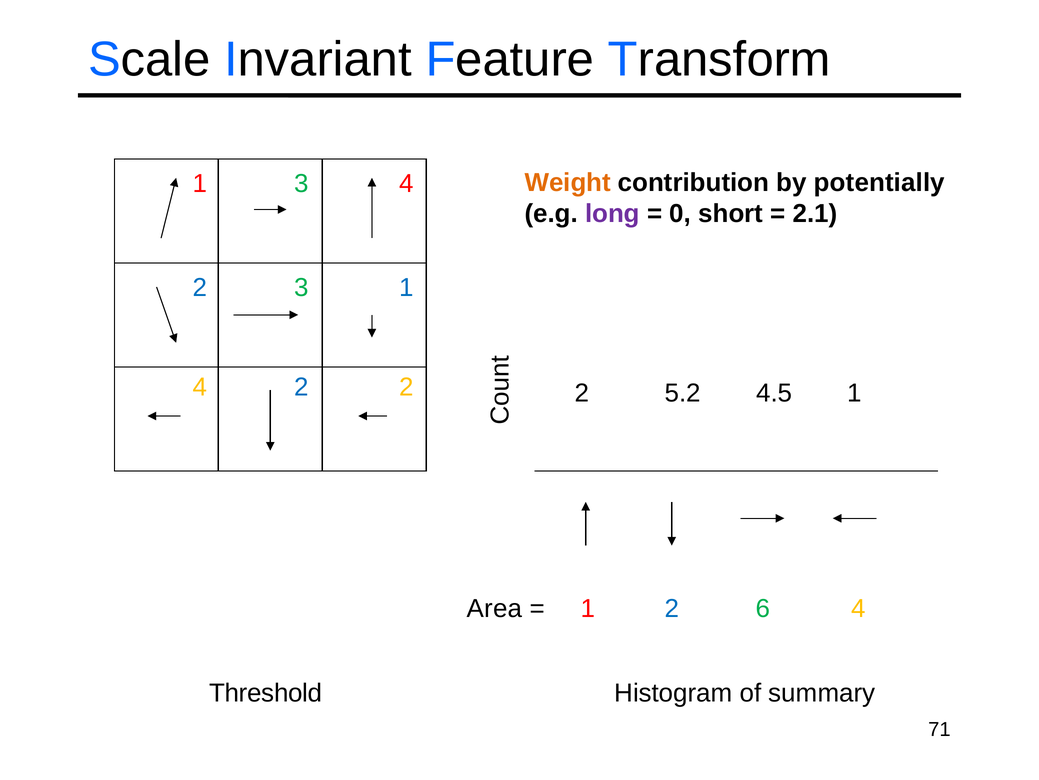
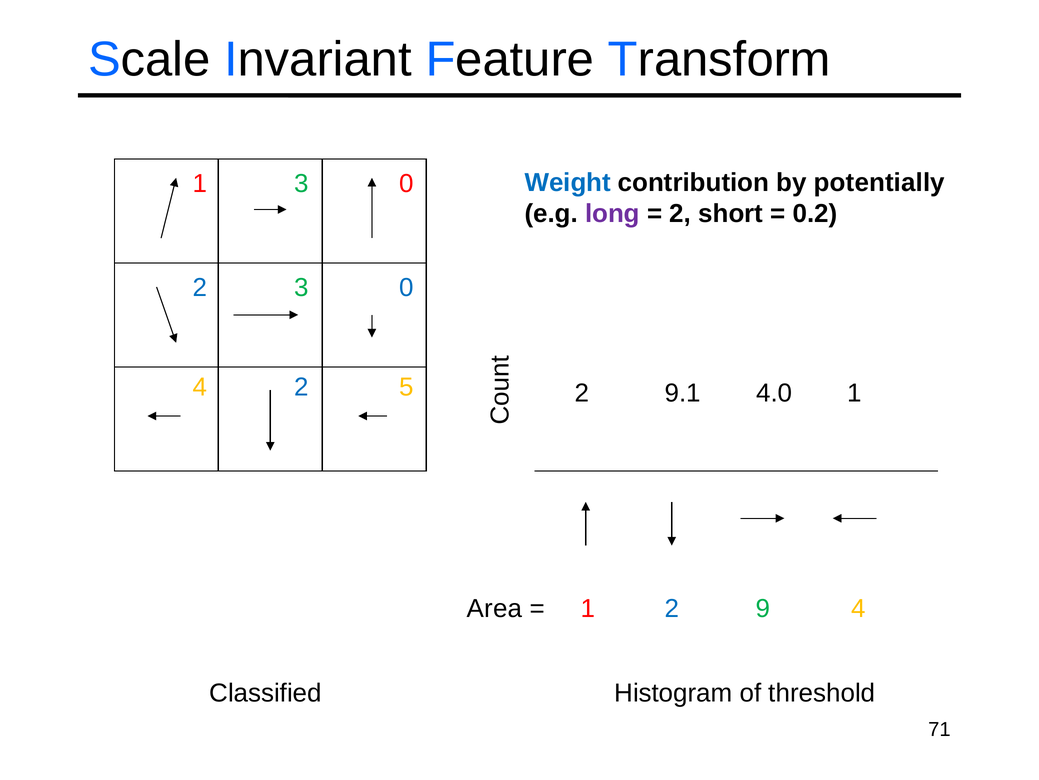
Weight colour: orange -> blue (568, 182)
1 4: 4 -> 0 (407, 183)
0: 0 -> 2 (680, 214)
2.1: 2.1 -> 0.2 (815, 214)
1: 1 -> 0 (407, 288)
2: 2 -> 5 (407, 387)
5.2: 5.2 -> 9.1 (683, 393)
4.5: 4.5 -> 4.0 (774, 393)
6: 6 -> 9 (763, 608)
Threshold: Threshold -> Classified (266, 692)
summary: summary -> threshold (822, 692)
